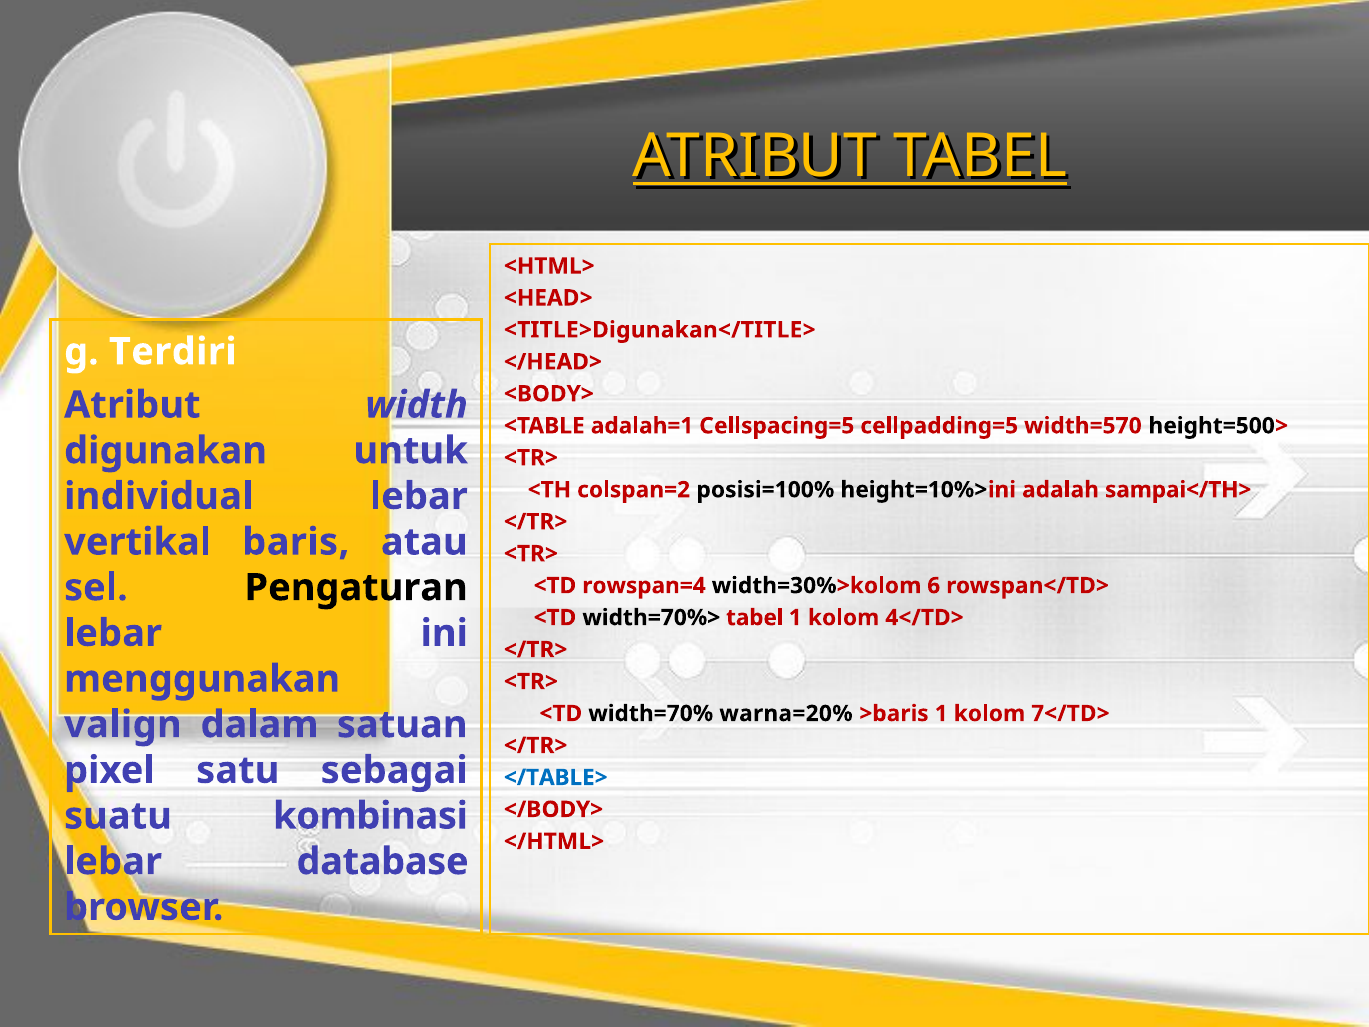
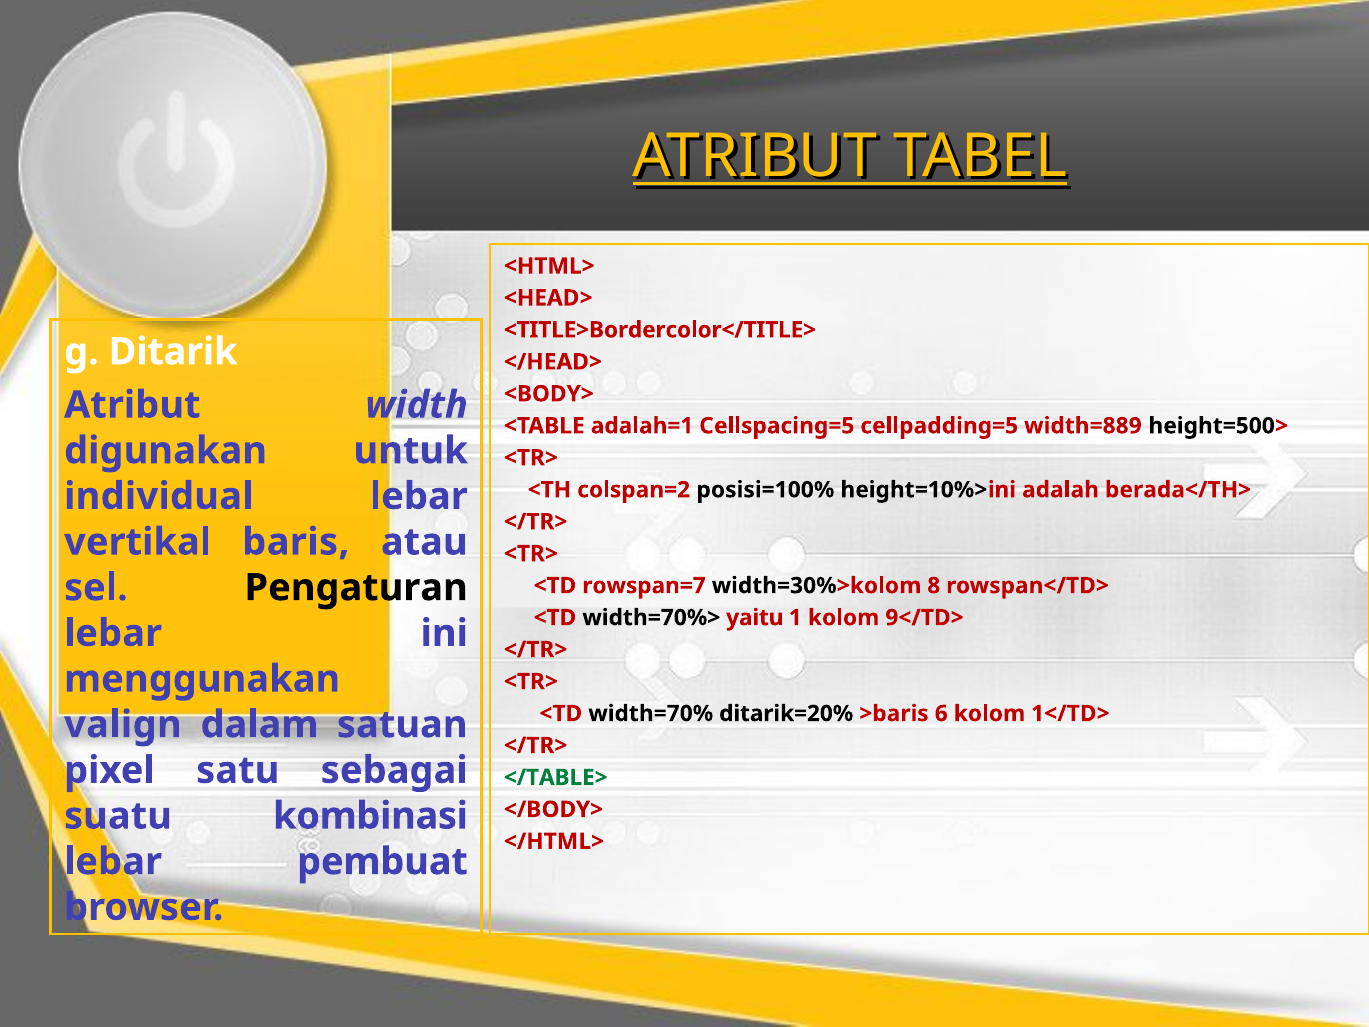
<TITLE>Digunakan</TITLE>: <TITLE>Digunakan</TITLE> -> <TITLE>Bordercolor</TITLE> (660, 330)
Terdiri: Terdiri -> Ditarik (173, 352)
width=570: width=570 -> width=889 (1083, 426)
sampai</TH>: sampai</TH> -> berada</TH> (1178, 490)
rowspan=4: rowspan=4 -> rowspan=7 (644, 586)
6: 6 -> 8 (934, 586)
width=70%> tabel: tabel -> yaitu (755, 618)
4</TD>: 4</TD> -> 9</TD> (925, 618)
warna=20%: warna=20% -> ditarik=20% (786, 713)
>baris 1: 1 -> 6 (941, 713)
7</TD>: 7</TD> -> 1</TD> (1070, 713)
</TABLE> colour: blue -> green (556, 777)
database: database -> pembuat (382, 861)
